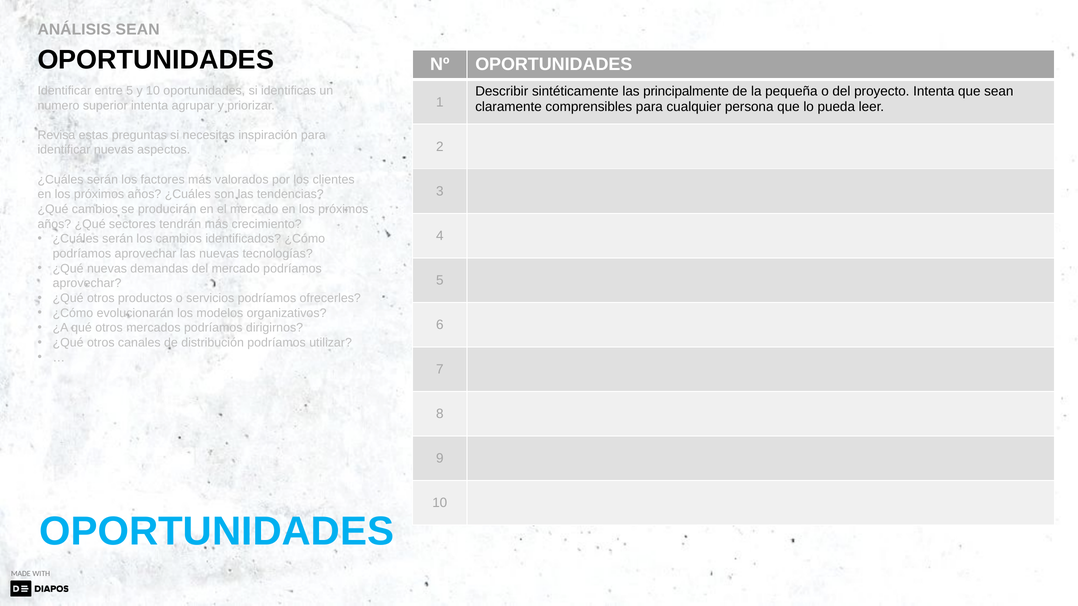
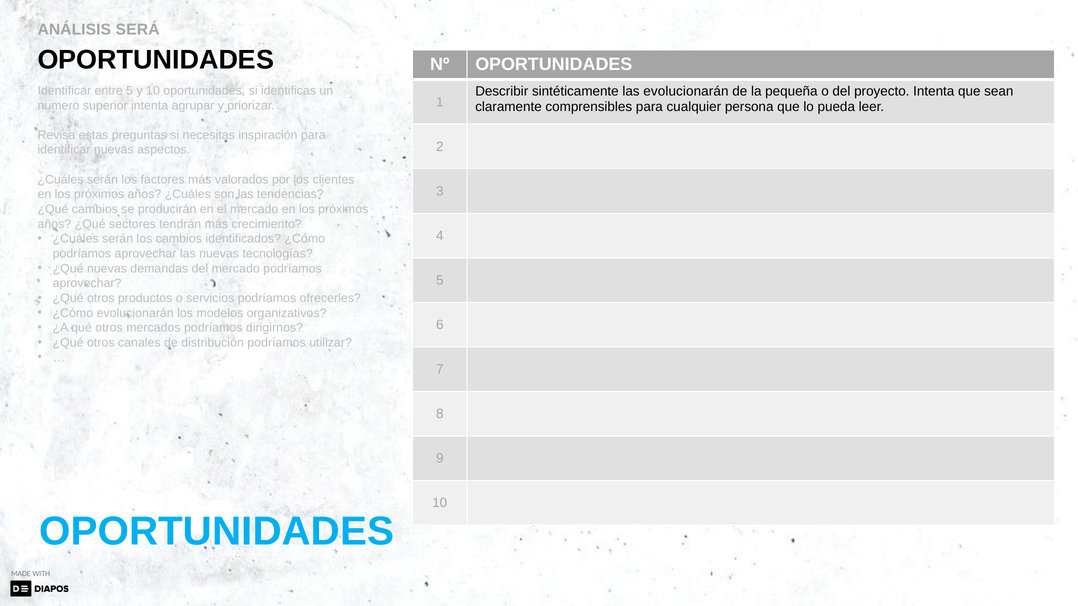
ANÁLISIS SEAN: SEAN -> SERÁ (138, 30)
las principalmente: principalmente -> evolucionarán (686, 92)
